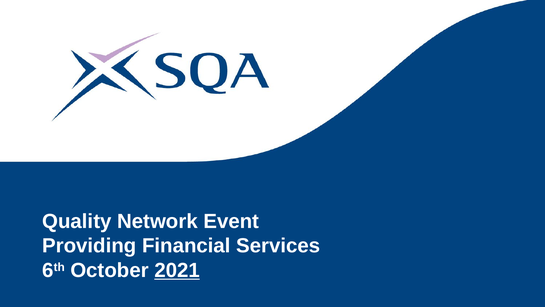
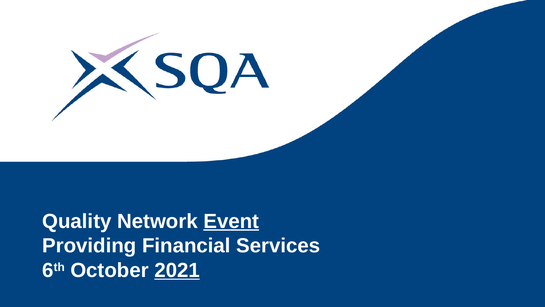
Event underline: none -> present (231, 221)
